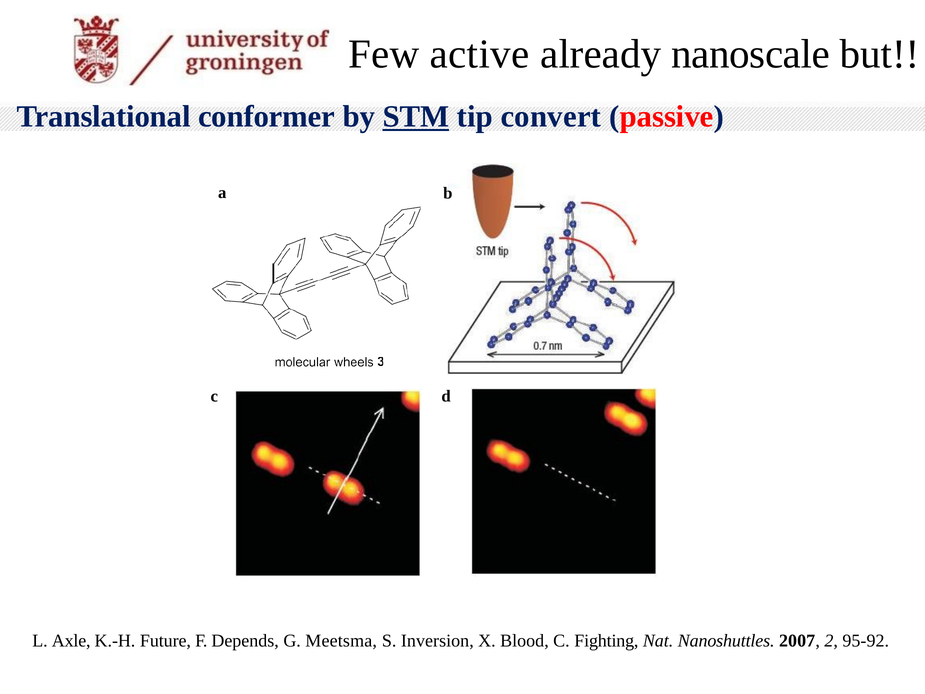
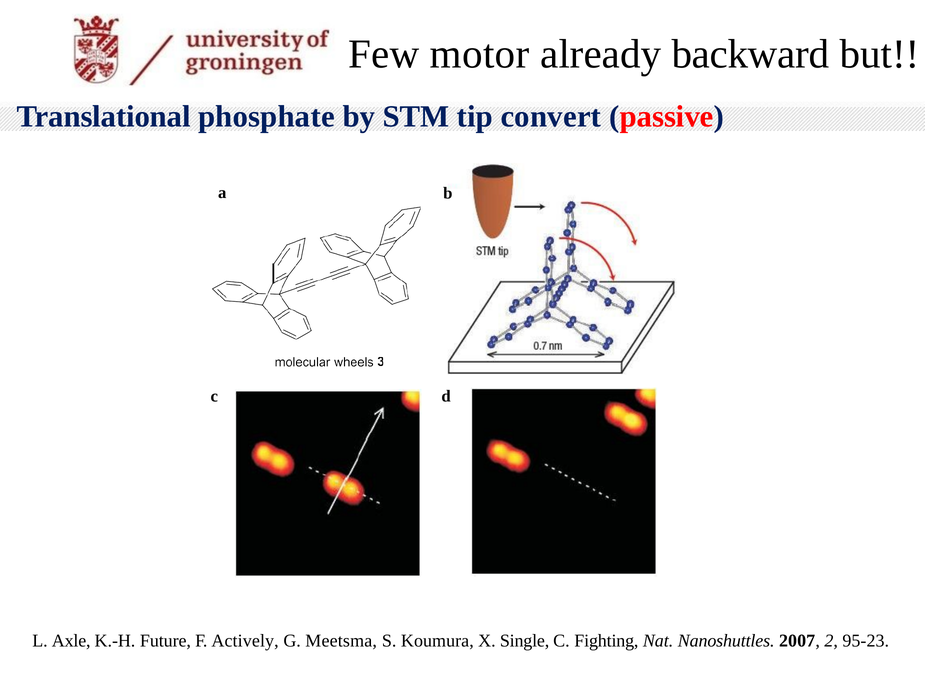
active: active -> motor (480, 54)
nanoscale: nanoscale -> backward (750, 54)
conformer: conformer -> phosphate (266, 117)
STM underline: present -> none (416, 117)
Depends: Depends -> Actively (245, 641)
Inversion: Inversion -> Koumura (437, 641)
Blood: Blood -> Single (525, 641)
95-92: 95-92 -> 95-23 (866, 641)
